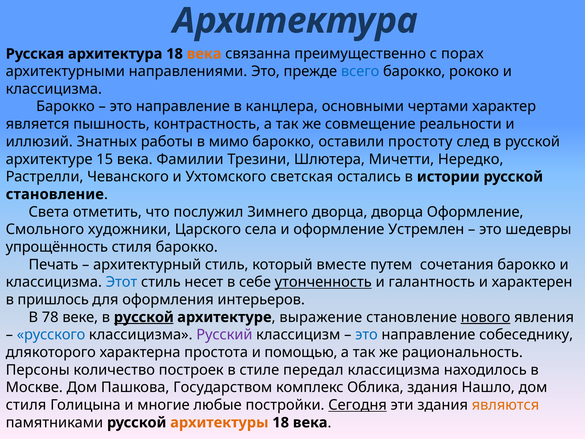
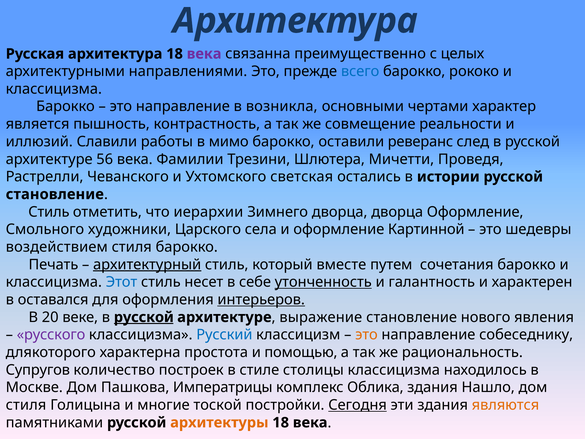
века colour: orange -> purple (204, 54)
порах: порах -> целых (463, 54)
канцлера: канцлера -> возникла (282, 106)
Знатных: Знатных -> Славили (107, 142)
простоту: простоту -> реверанс (420, 142)
15: 15 -> 56 (105, 159)
Нередко: Нередко -> Проведя (471, 159)
Света: Света -> Стиль (49, 212)
послужил: послужил -> иерархии (208, 212)
Устремлен: Устремлен -> Картинной (426, 229)
упрощённость: упрощённость -> воздействием (57, 247)
архитектурный underline: none -> present (147, 264)
пришлось: пришлось -> оставался (53, 299)
интерьеров underline: none -> present (261, 299)
78: 78 -> 20 (50, 317)
нового underline: present -> none (486, 317)
русского colour: blue -> purple (51, 335)
Русский colour: purple -> blue (224, 335)
это colour: blue -> orange (367, 335)
Персоны: Персоны -> Супругов (38, 370)
передал: передал -> столицы (313, 370)
Государством: Государством -> Императрицы (223, 387)
любые: любые -> тоской (218, 405)
